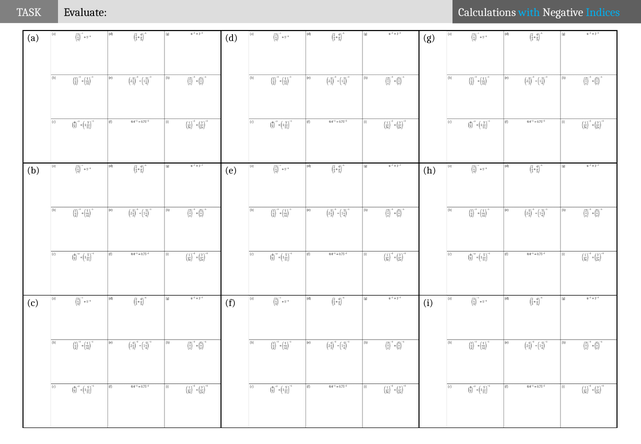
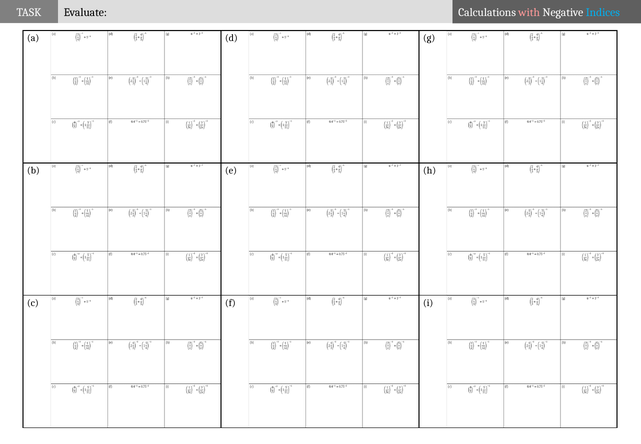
with colour: light blue -> pink (529, 12)
